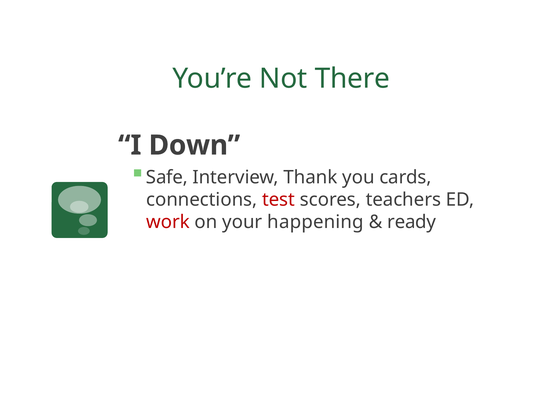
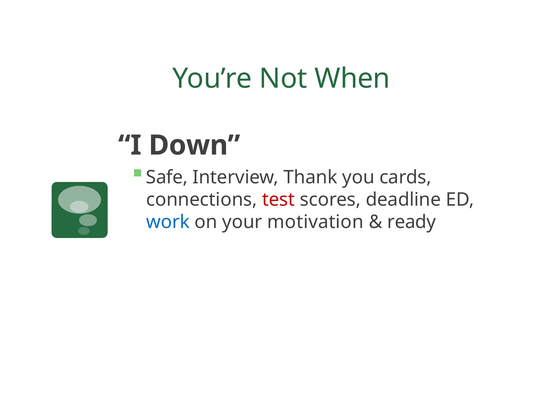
There: There -> When (352, 79)
teachers: teachers -> deadline (403, 200)
work colour: red -> blue (168, 222)
happening: happening -> motivation (315, 222)
